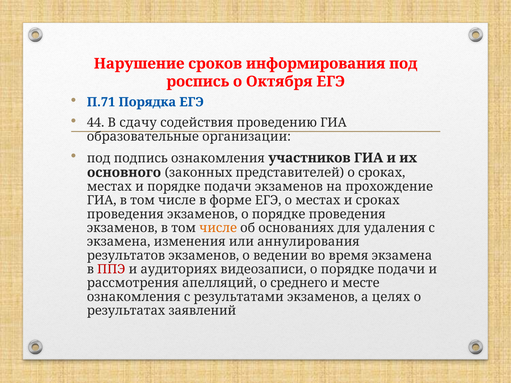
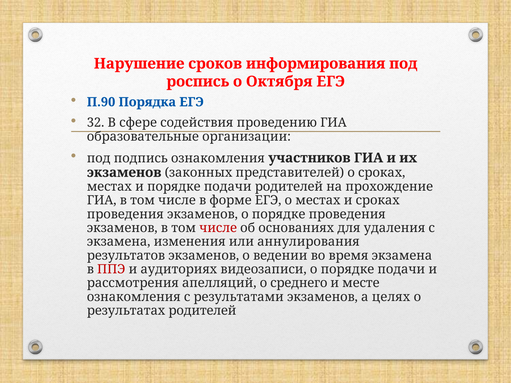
П.71: П.71 -> П.90 (101, 102)
44: 44 -> 32 (96, 123)
сдачу: сдачу -> сфере (138, 123)
основного: основного -> экзаменов (124, 173)
подачи экзаменов: экзаменов -> родителей (289, 187)
числе colour: orange -> red (218, 228)
результатах заявлений: заявлений -> родителей (202, 311)
